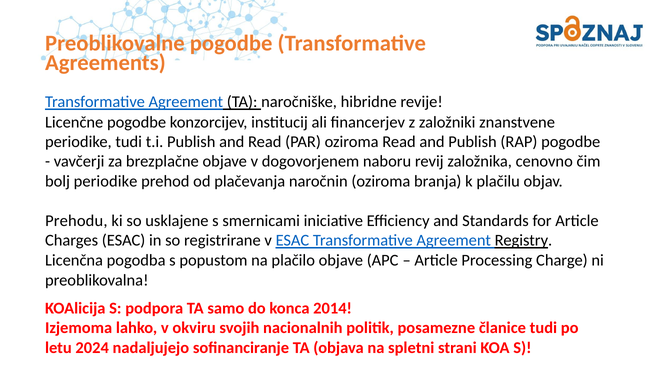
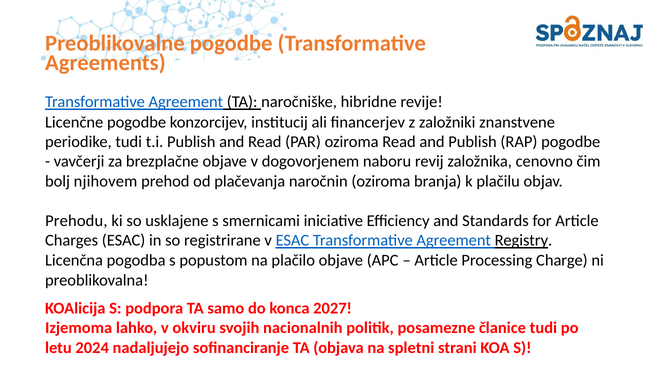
bolj periodike: periodike -> njihovem (106, 182)
2014: 2014 -> 2027 (333, 309)
